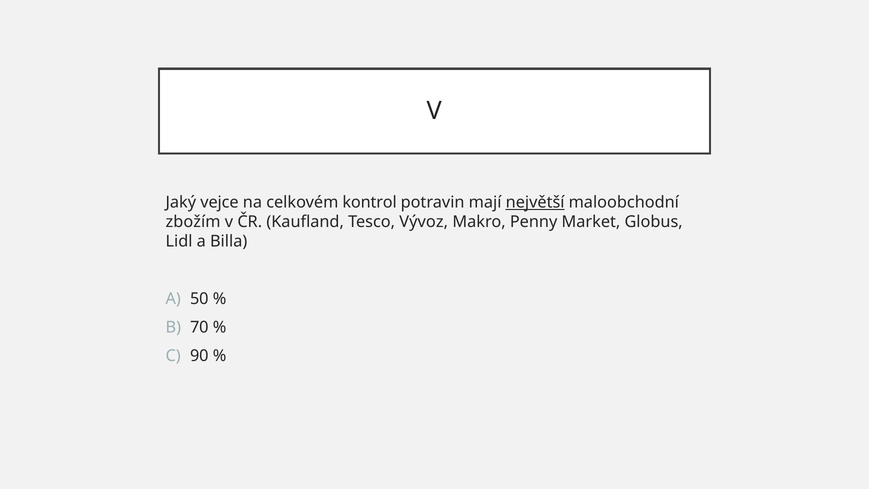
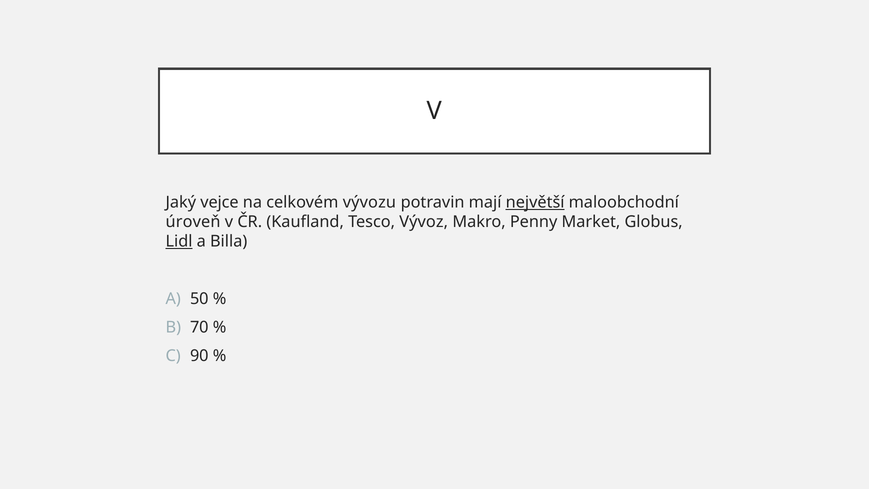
kontrol: kontrol -> vývozu (369, 202)
zbožím: zbožím -> úroveň (193, 222)
Lidl underline: none -> present (179, 241)
